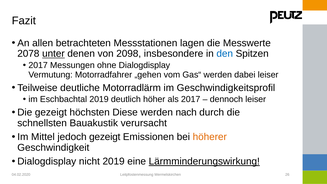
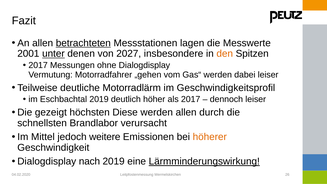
betrachteten underline: none -> present (83, 43)
2078: 2078 -> 2001 (28, 54)
2098: 2098 -> 2027 (129, 54)
den colour: blue -> orange (225, 54)
werden nach: nach -> allen (186, 112)
Bauakustik: Bauakustik -> Brandlabor (94, 123)
jedoch gezeigt: gezeigt -> weitere (105, 137)
nicht: nicht -> nach (89, 161)
